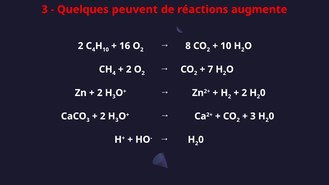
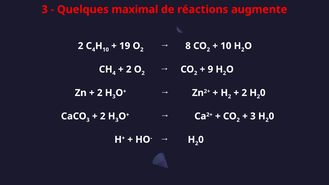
peuvent: peuvent -> maximal (135, 9)
16: 16 -> 19 (125, 46)
7: 7 -> 9 (210, 69)
